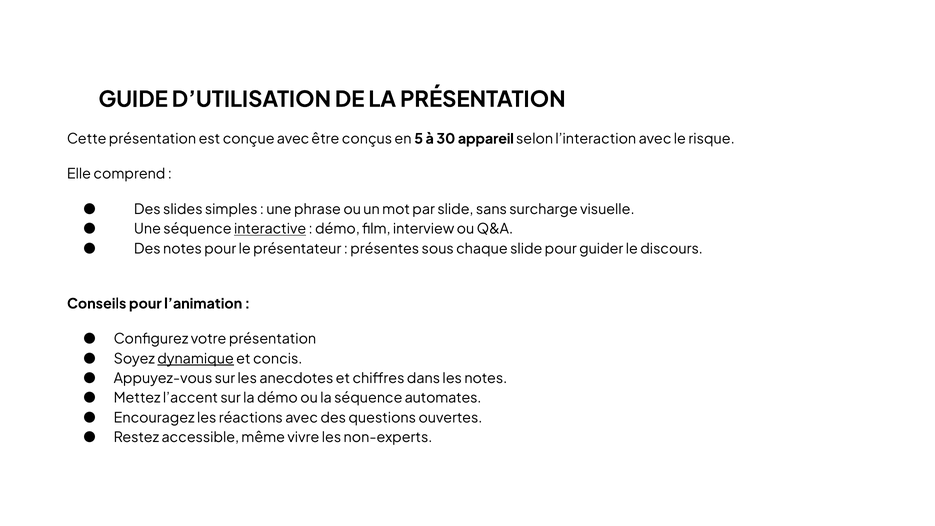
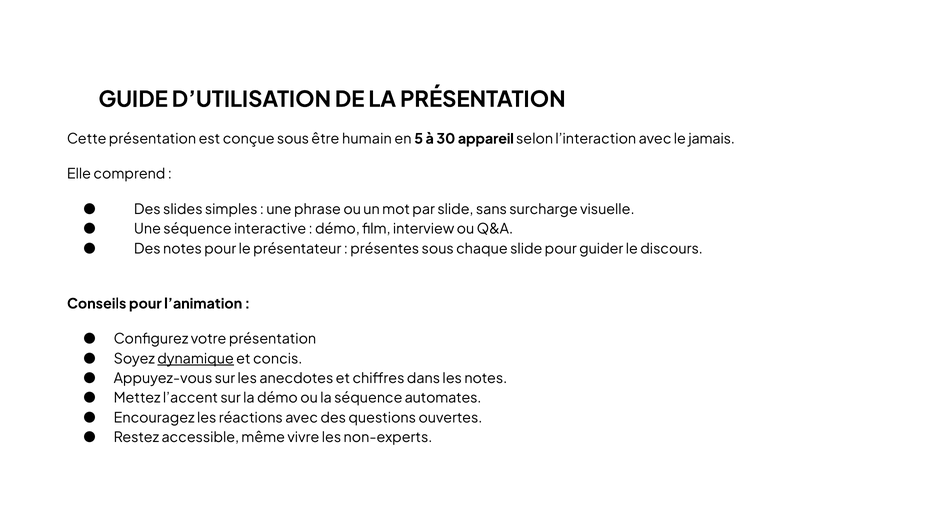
conçue avec: avec -> sous (293, 139)
conçus: conçus -> humain (367, 139)
risque: risque -> jamais (712, 139)
interactive underline: present -> none (270, 229)
